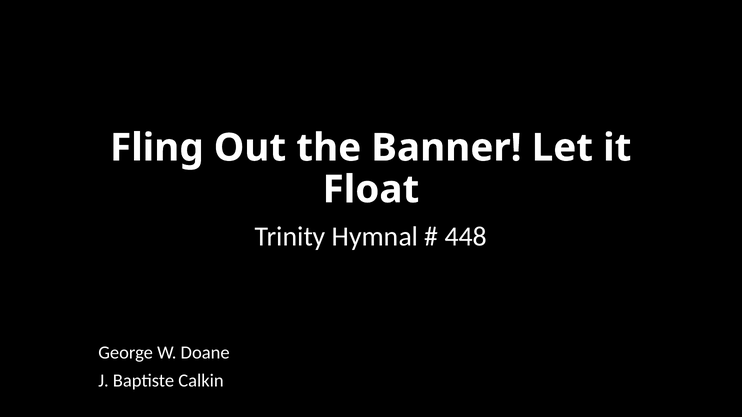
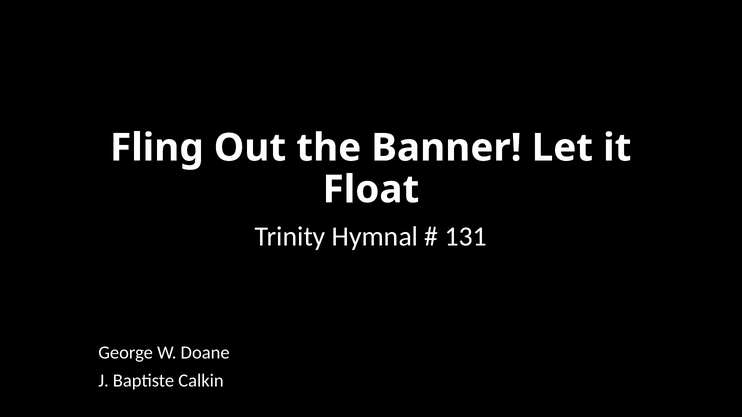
448: 448 -> 131 (466, 237)
